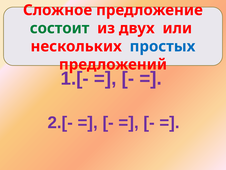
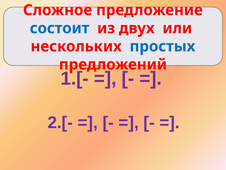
состоит colour: green -> blue (60, 28)
